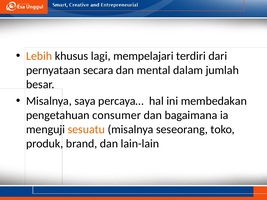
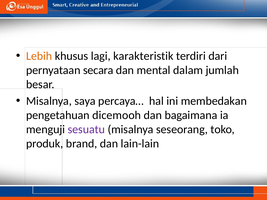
mempelajari: mempelajari -> karakteristik (143, 56)
consumer: consumer -> dicemooh (117, 115)
sesuatu colour: orange -> purple (86, 130)
